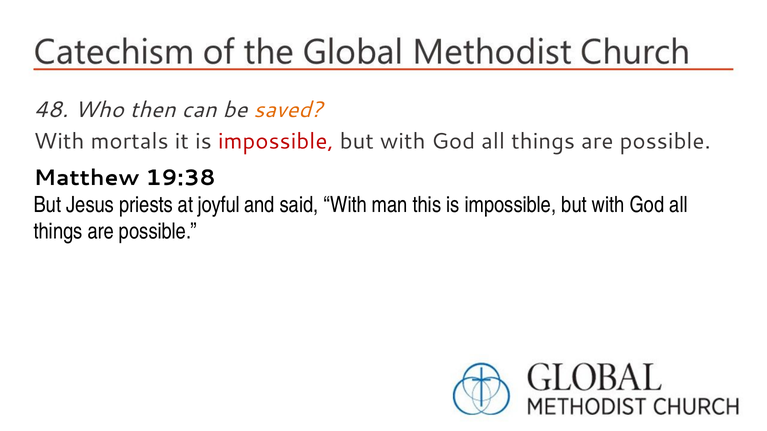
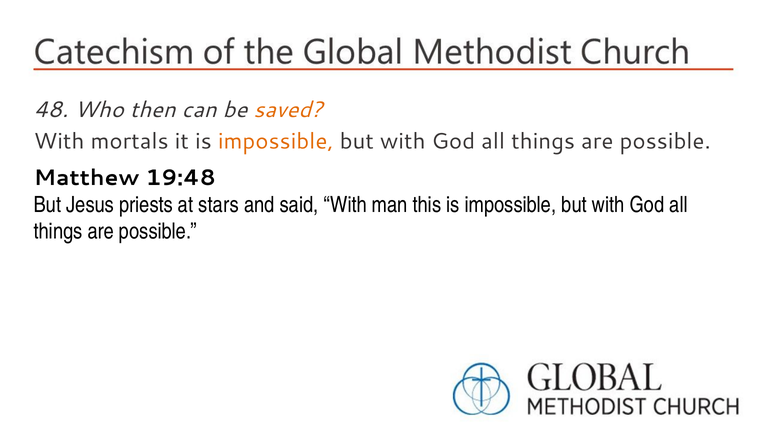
impossible colour: red -> orange (276, 142)
19:38: 19:38 -> 19:48 (181, 178)
joyful: joyful -> stars (219, 205)
